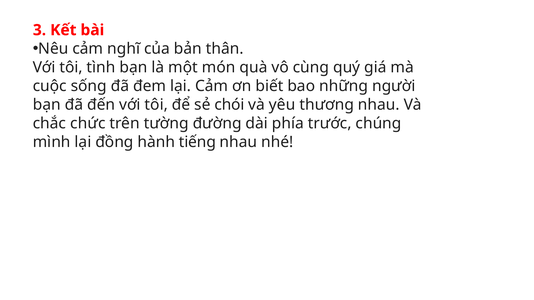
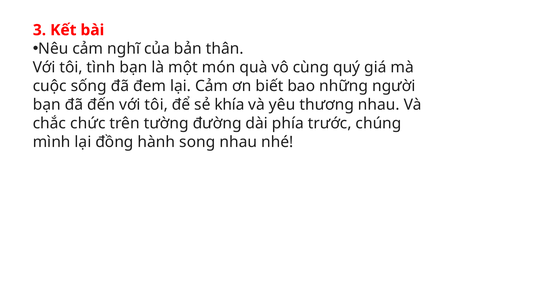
chói: chói -> khía (229, 105)
tiếng: tiếng -> song (197, 142)
